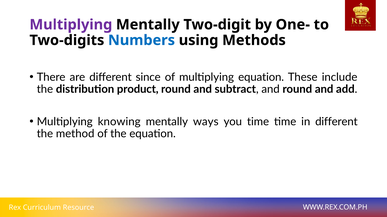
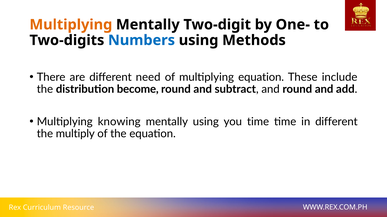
Multiplying colour: purple -> orange (71, 25)
since: since -> need (148, 77)
product: product -> become (138, 90)
mentally ways: ways -> using (206, 122)
method: method -> multiply (75, 134)
